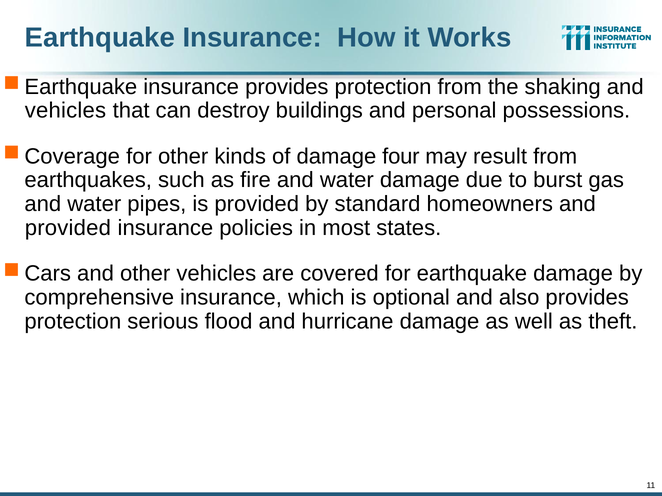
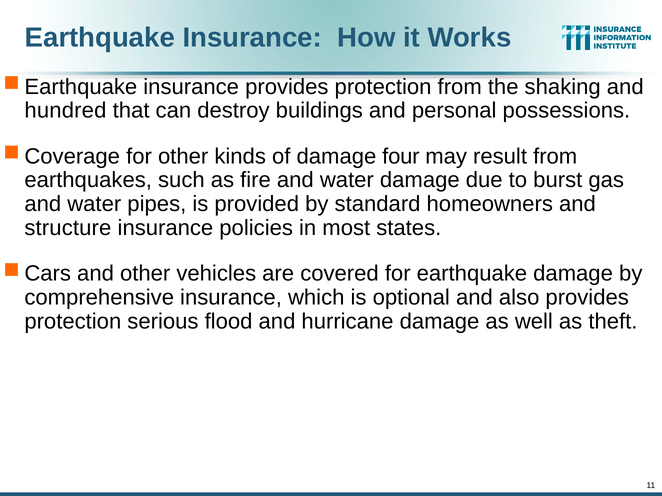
vehicles: vehicles -> hundred (65, 111)
provided: provided -> structure (68, 228)
